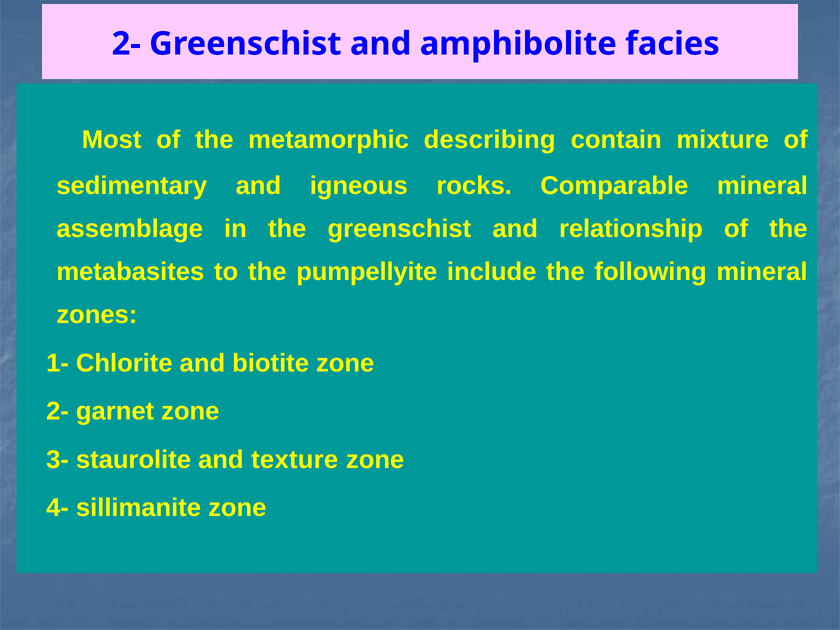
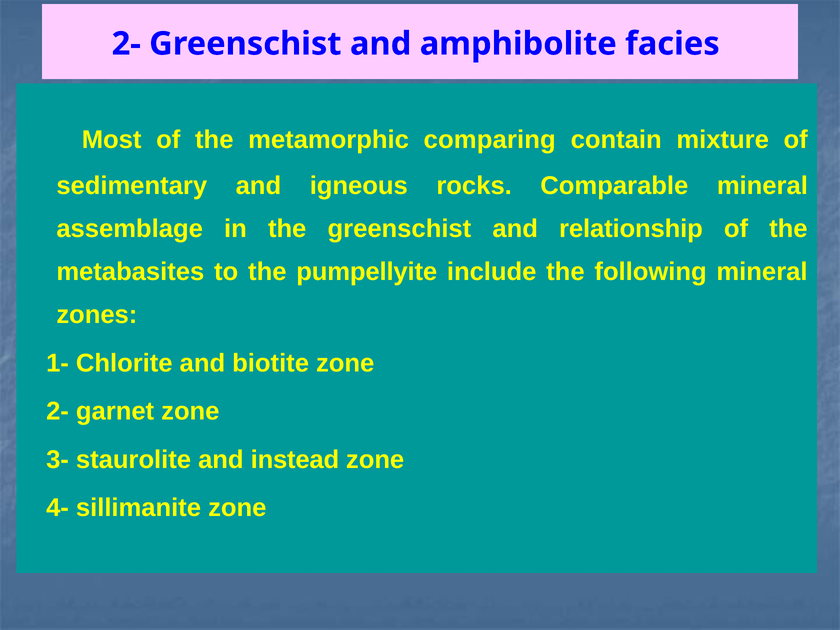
describing: describing -> comparing (490, 140)
texture: texture -> instead (295, 460)
